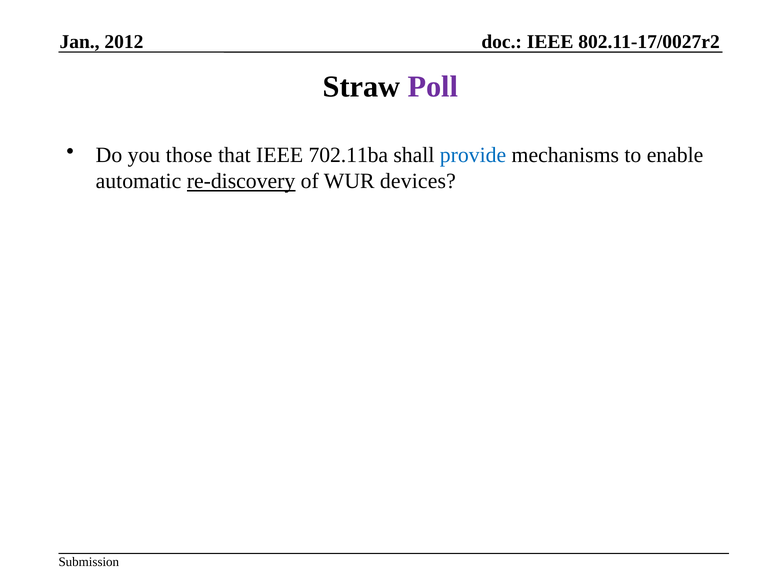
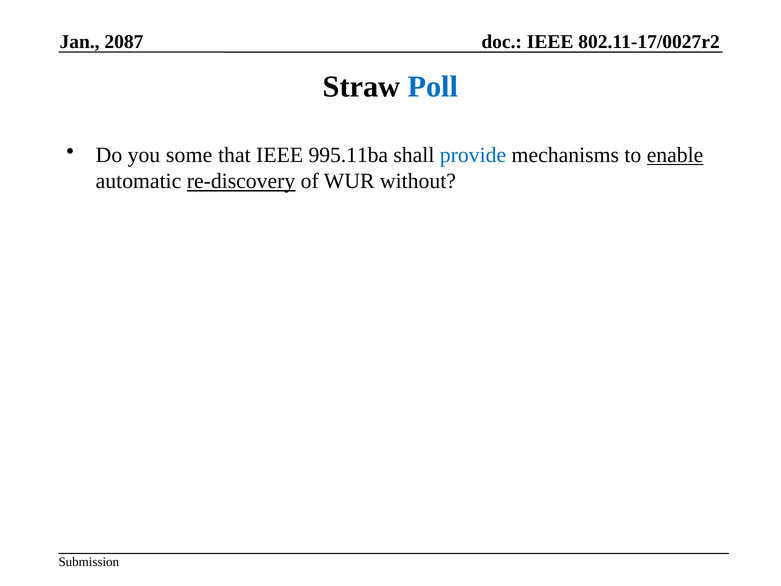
2012: 2012 -> 2087 (124, 42)
Poll colour: purple -> blue (433, 87)
those: those -> some (189, 155)
702.11ba: 702.11ba -> 995.11ba (348, 155)
enable underline: none -> present (675, 155)
devices: devices -> without (418, 181)
